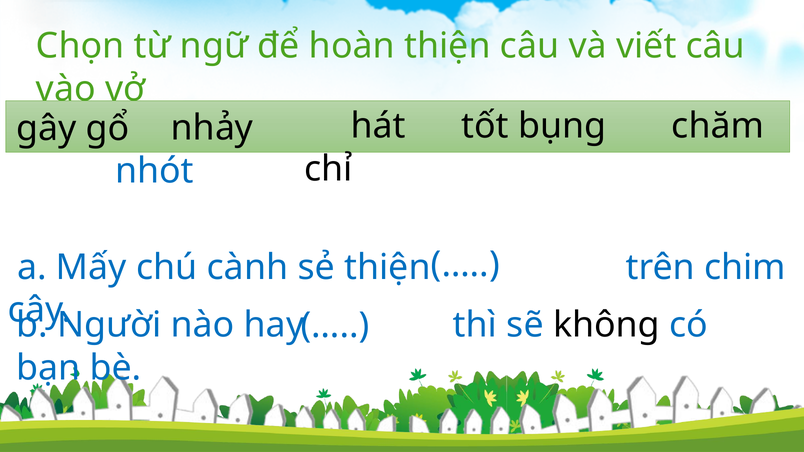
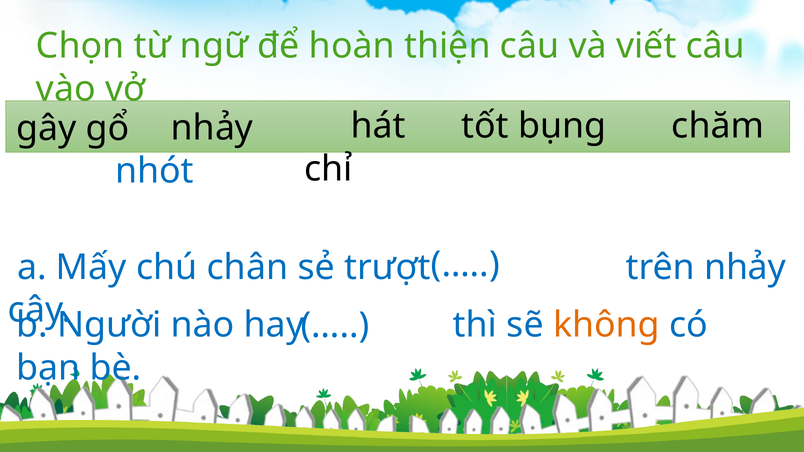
cành: cành -> chân (247, 267)
sẻ thiện: thiện -> trượt (387, 267)
trên chim: chim -> nhảy (745, 267)
không colour: black -> orange (606, 325)
